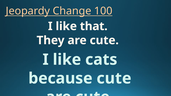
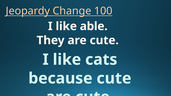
that: that -> able (94, 26)
